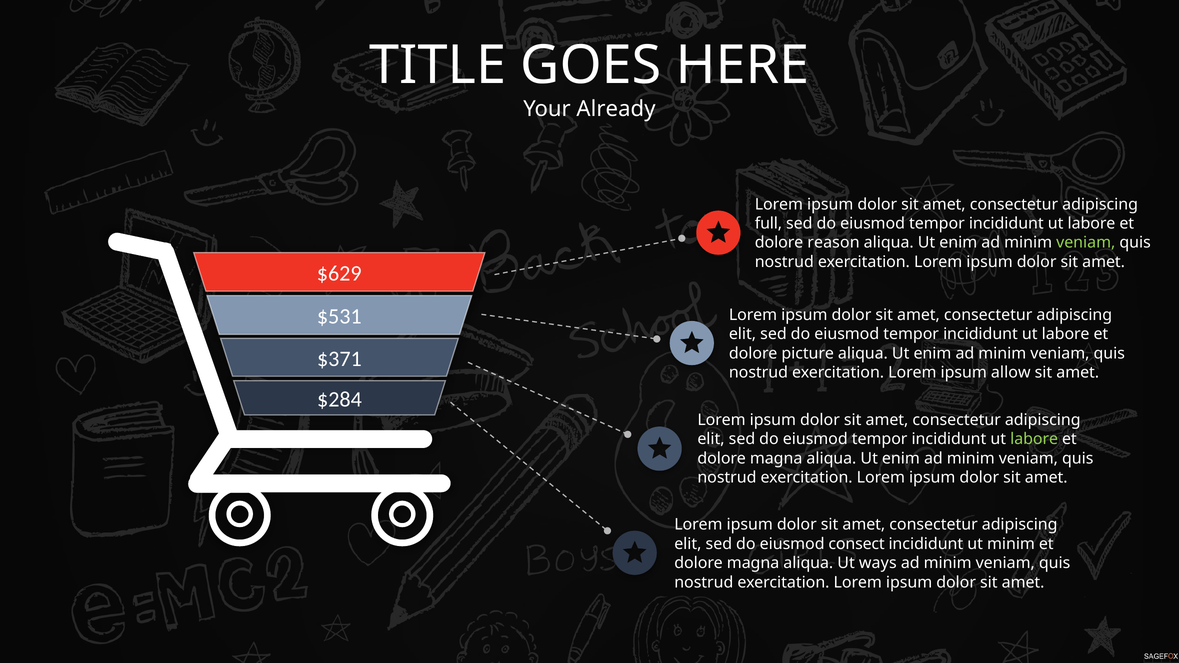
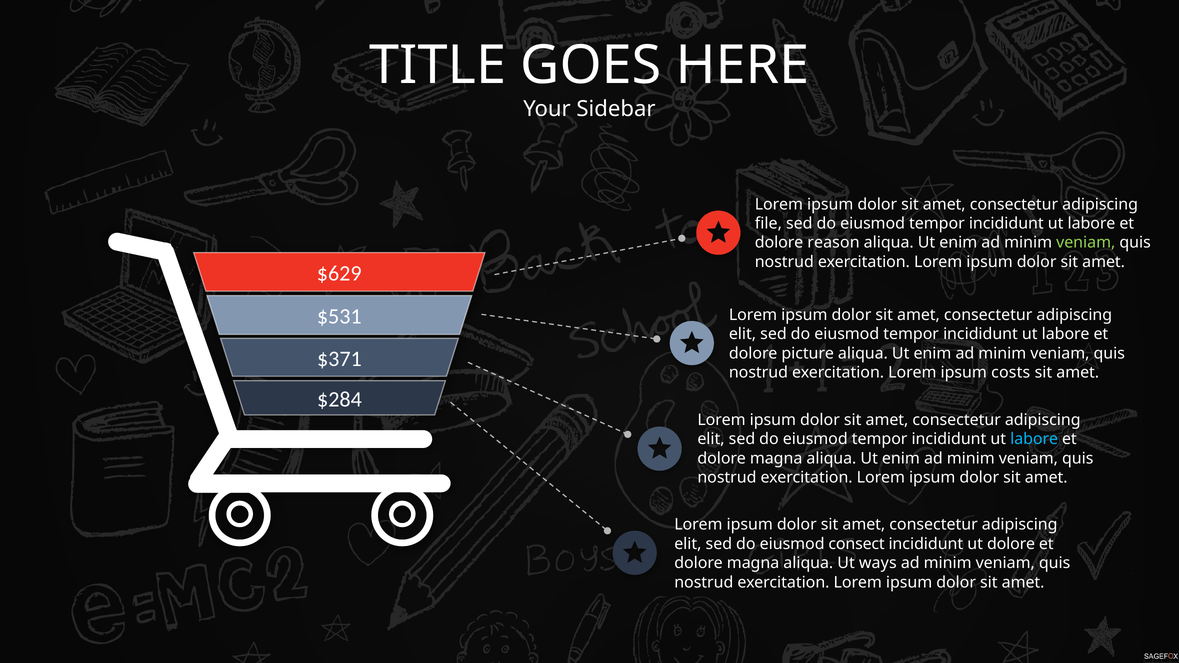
Already: Already -> Sidebar (616, 109)
full: full -> file (768, 224)
allow: allow -> costs (1011, 373)
labore colour: light green -> light blue (1034, 439)
ut minim: minim -> dolore (1011, 544)
